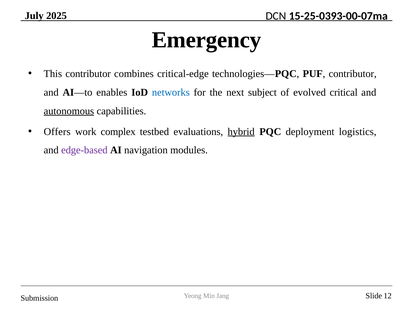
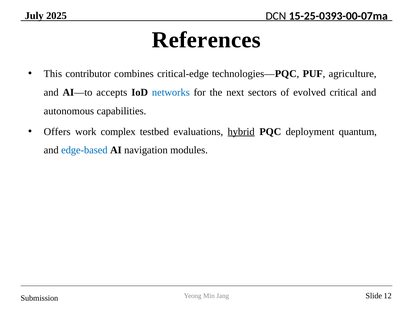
Emergency: Emergency -> References (206, 40)
PUF contributor: contributor -> agriculture (353, 74)
enables: enables -> accepts (112, 92)
subject: subject -> sectors (262, 92)
autonomous underline: present -> none (69, 111)
logistics: logistics -> quantum (358, 132)
edge-based colour: purple -> blue (84, 150)
